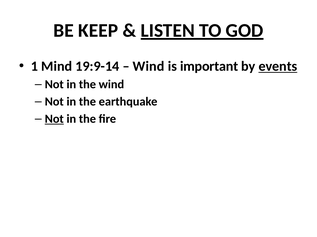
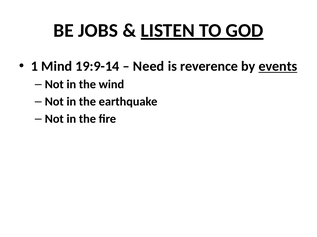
KEEP: KEEP -> JOBS (98, 31)
Wind: Wind -> Need (149, 67)
important: important -> reverence (209, 67)
Not underline: present -> none (54, 119)
